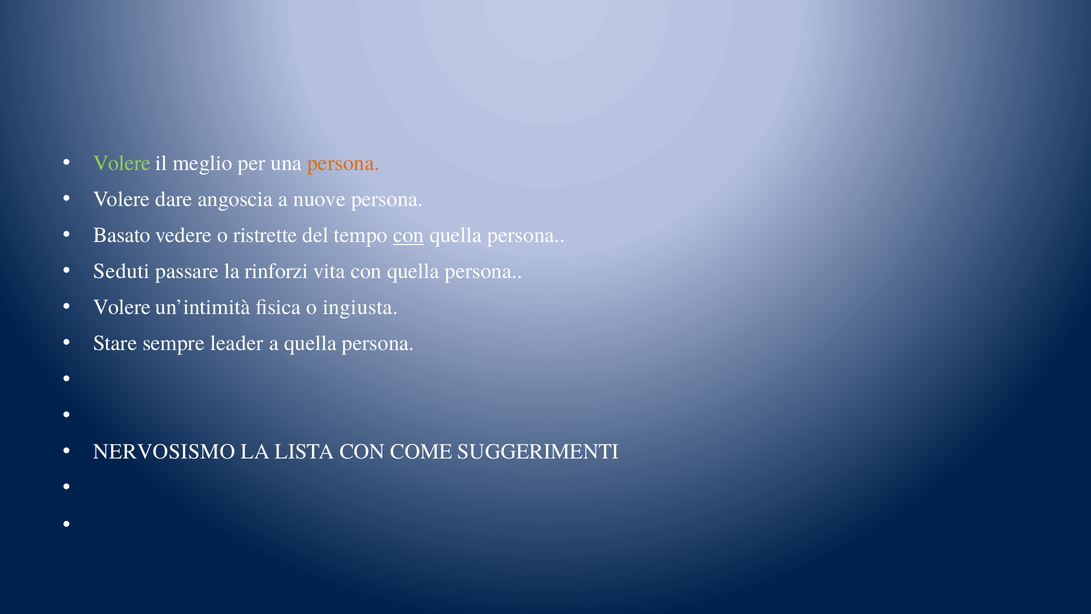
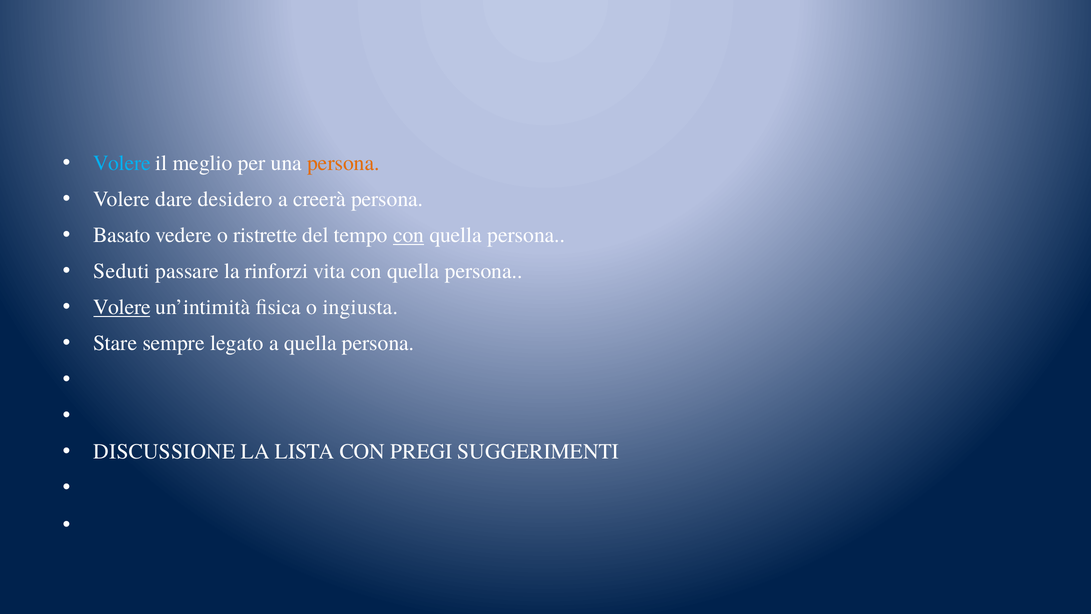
Volere colour: light green -> light blue (122, 163)
angoscia: angoscia -> desidero (235, 199)
nuove: nuove -> creerà (320, 199)
Volere underline: none -> present (122, 307)
leader: leader -> legato (237, 343)
NERVOSISMO: NERVOSISMO -> DISCUSSIONE (164, 451)
COME: COME -> PREGI (421, 451)
